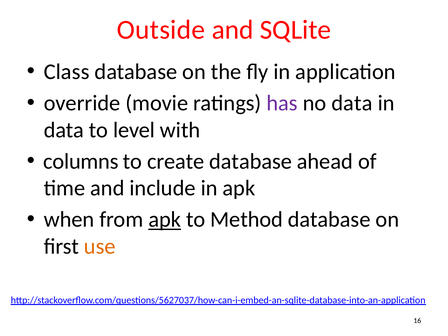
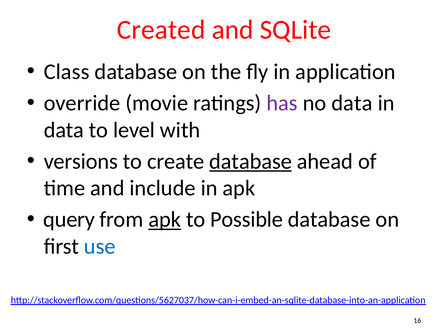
Outside: Outside -> Created (161, 30)
columns: columns -> versions (81, 161)
database underline: none -> present (251, 161)
when: when -> query (69, 220)
Method: Method -> Possible (247, 220)
use colour: orange -> blue (100, 246)
